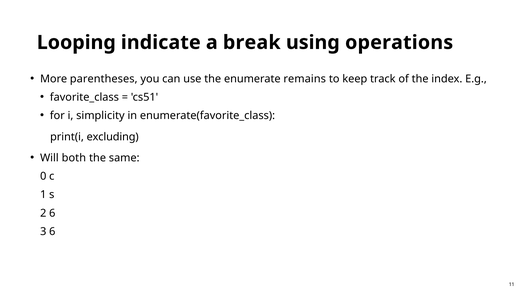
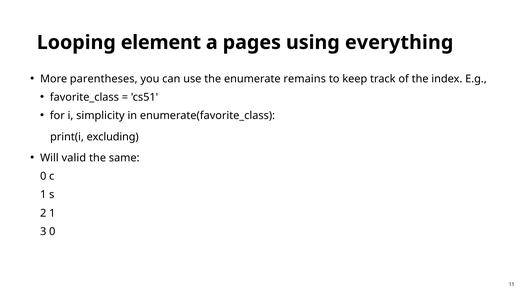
indicate: indicate -> element (161, 43)
break: break -> pages (252, 43)
operations: operations -> everything (399, 43)
both: both -> valid (74, 158)
2 6: 6 -> 1 (52, 214)
3 6: 6 -> 0 (52, 232)
